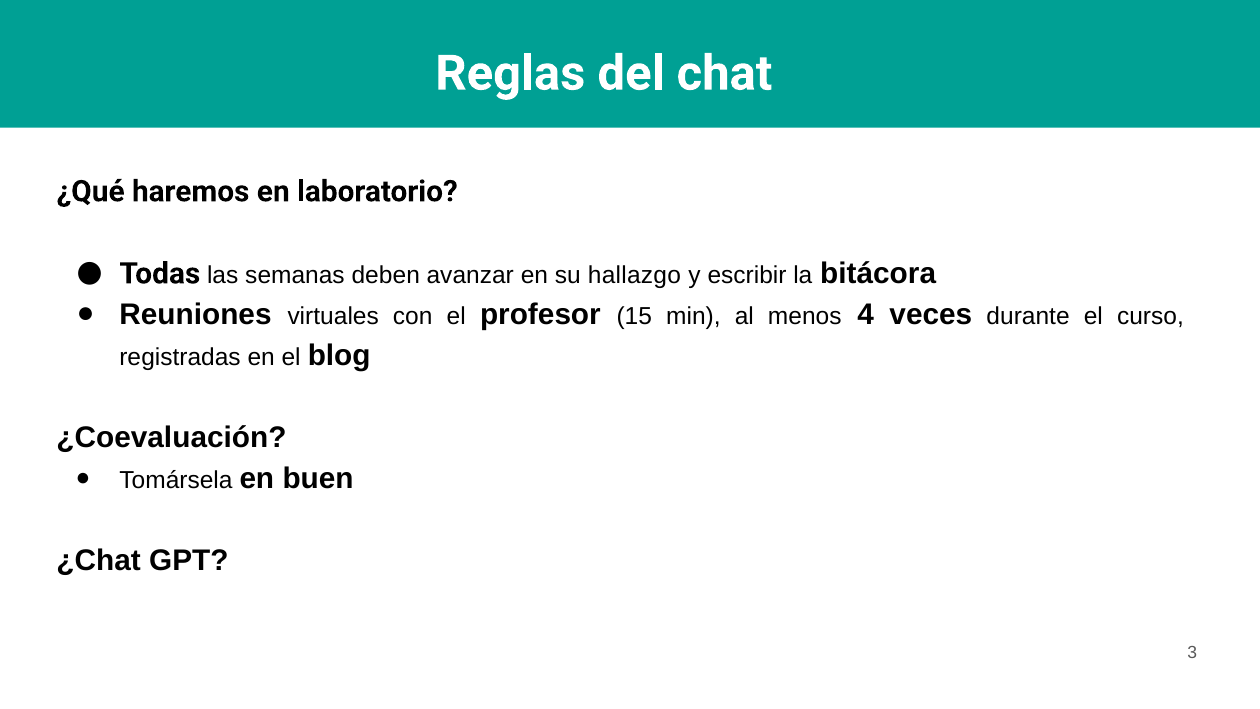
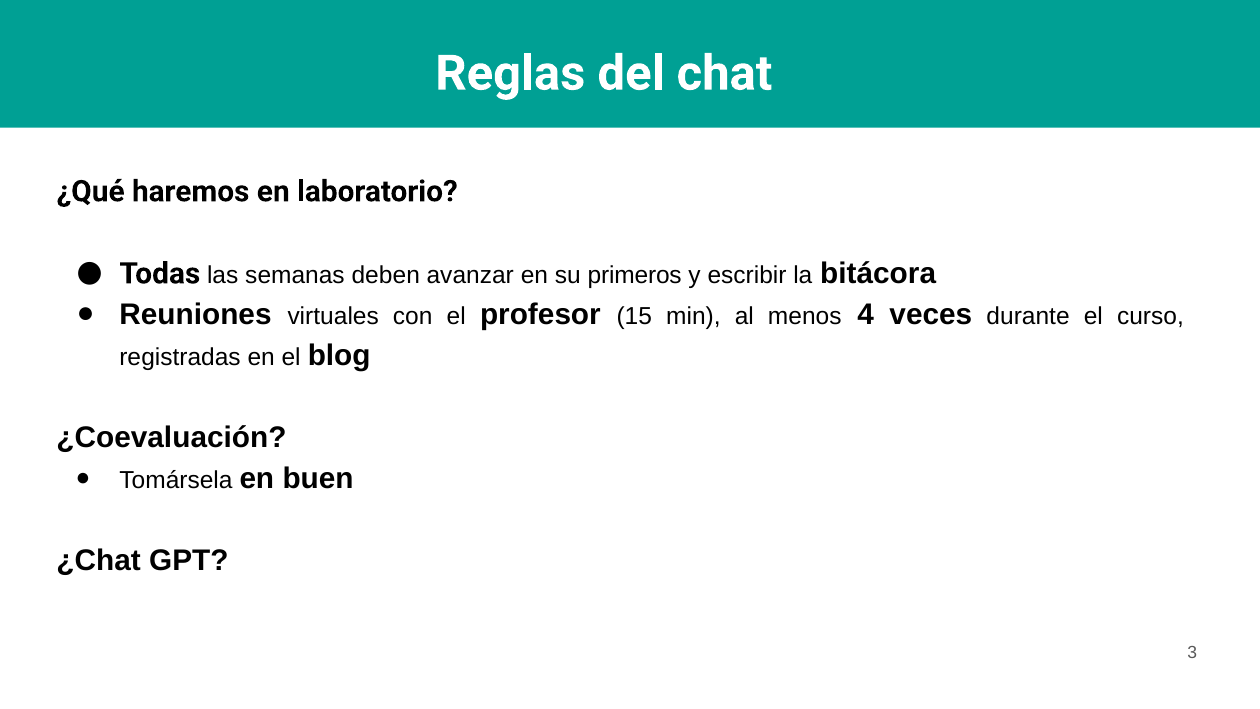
hallazgo: hallazgo -> primeros (635, 275)
